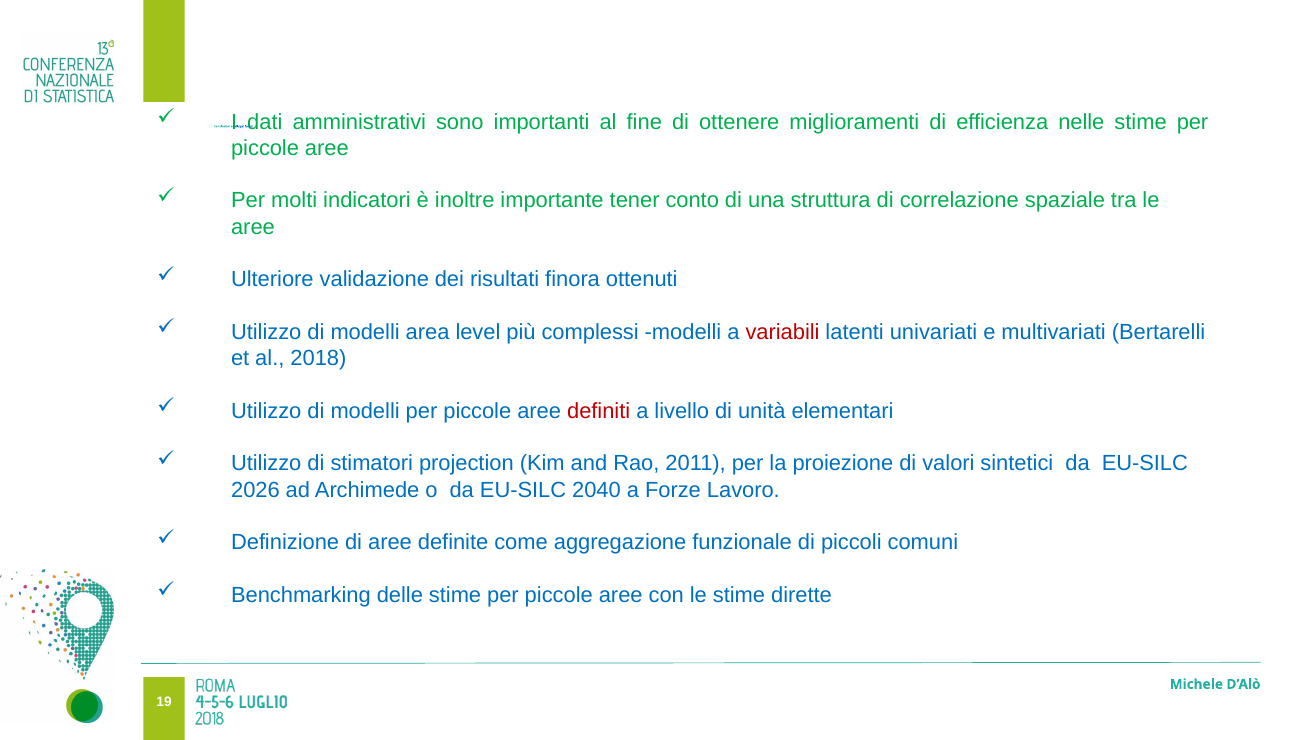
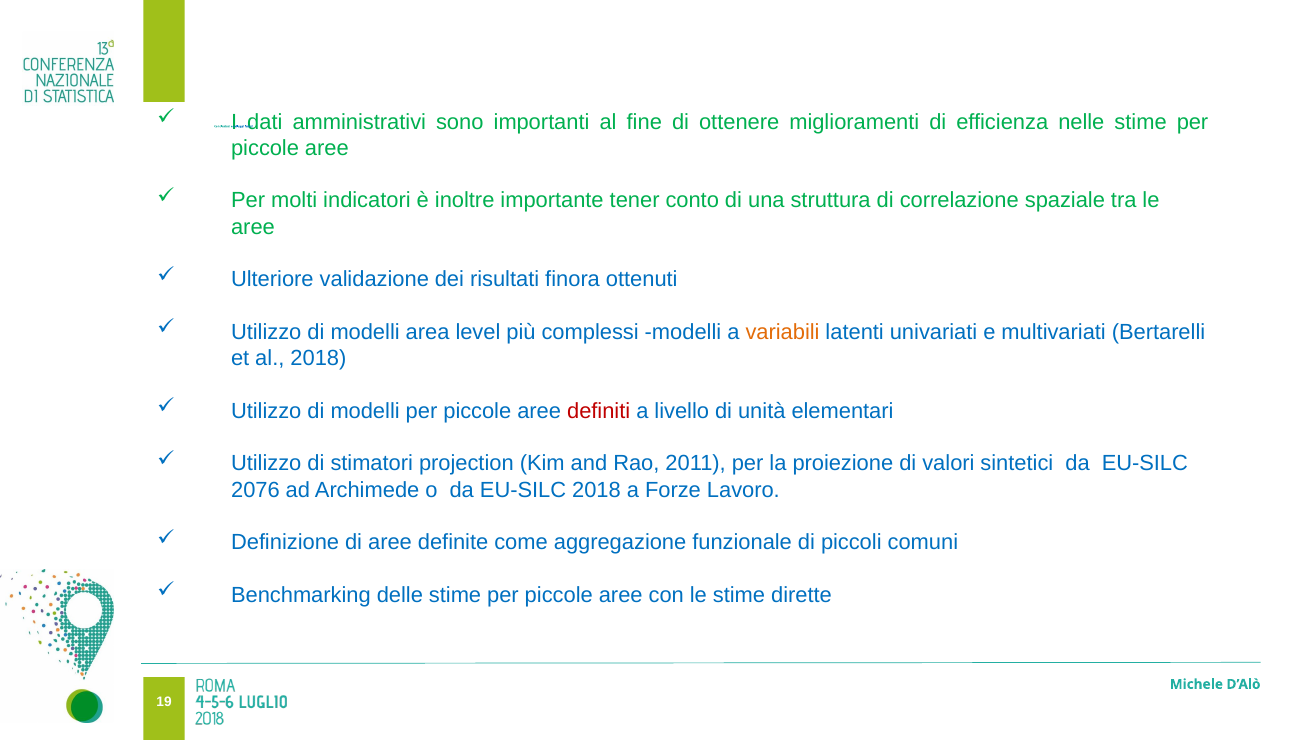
variabili colour: red -> orange (783, 332)
2026: 2026 -> 2076 (255, 490)
EU-SILC 2040: 2040 -> 2018 (596, 490)
